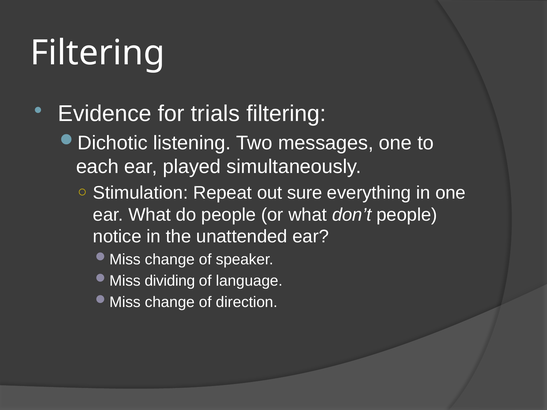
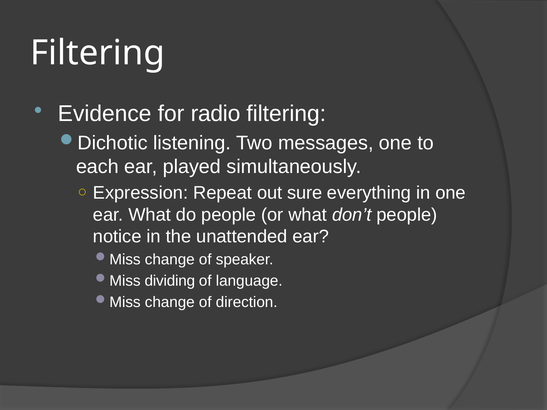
trials: trials -> radio (216, 114)
Stimulation: Stimulation -> Expression (141, 193)
